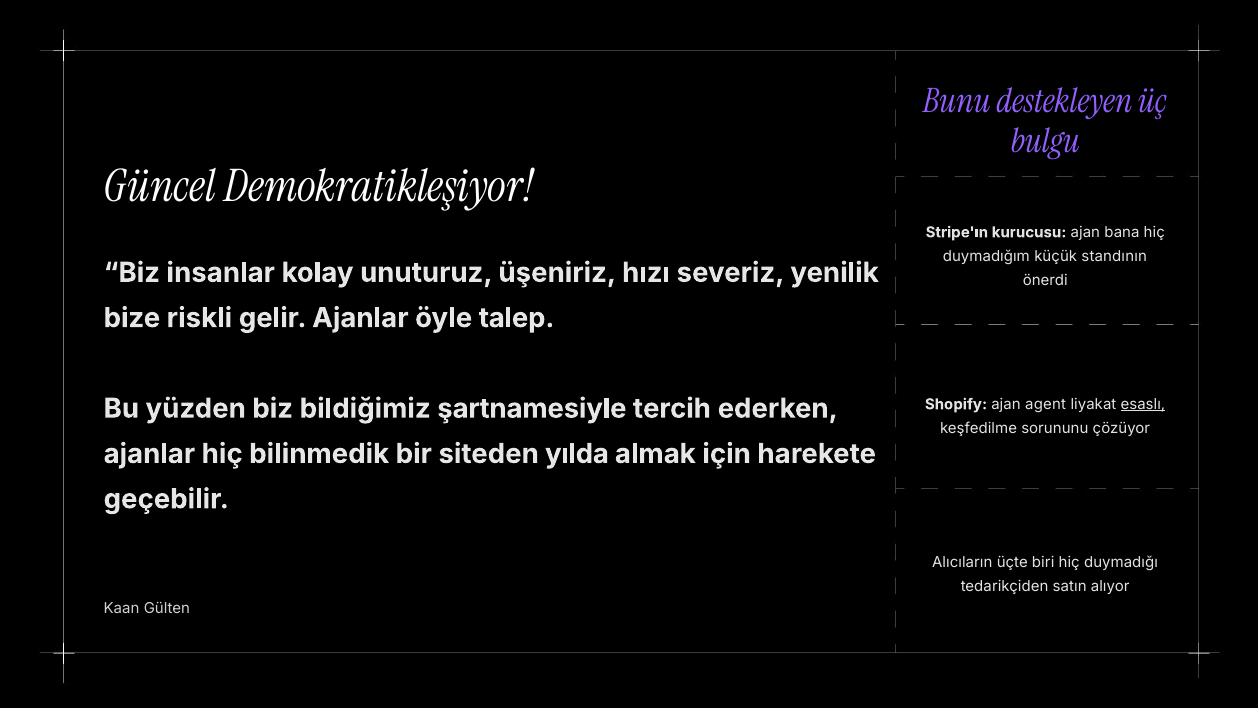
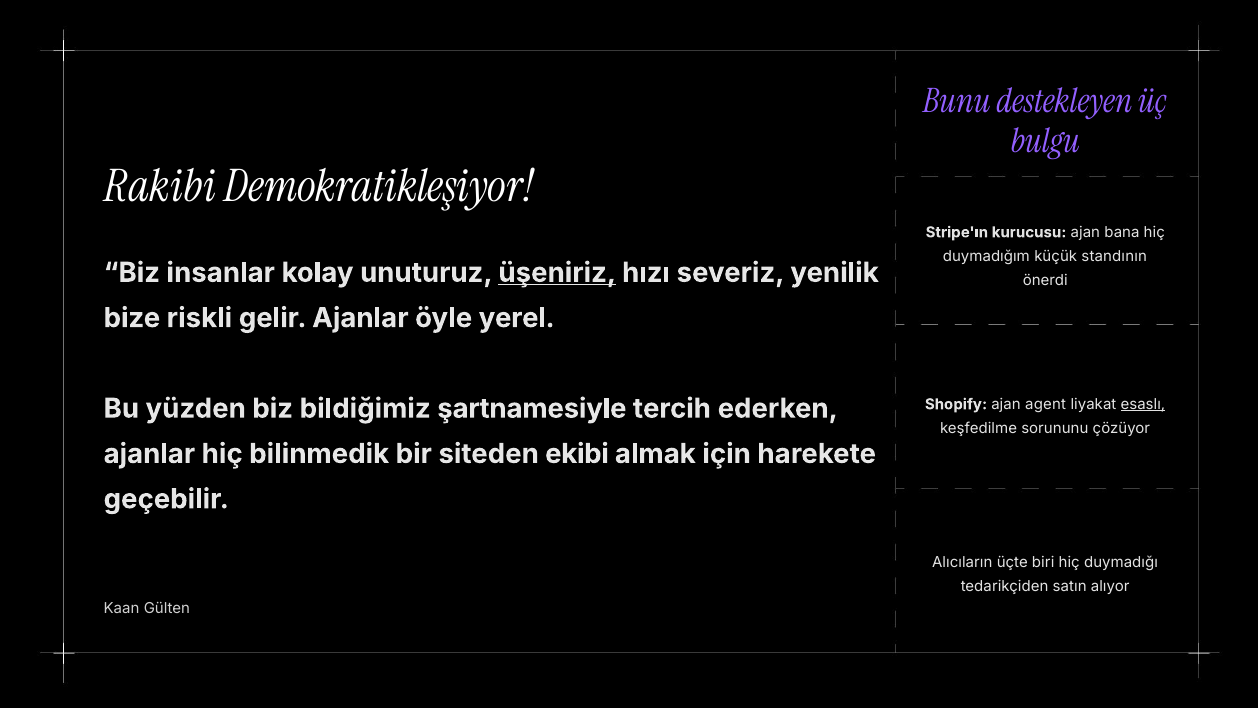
Güncel: Güncel -> Rakibi (160, 186)
üşeniriz underline: none -> present (557, 273)
talep: talep -> yerel (517, 318)
yılda: yılda -> ekibi (577, 454)
